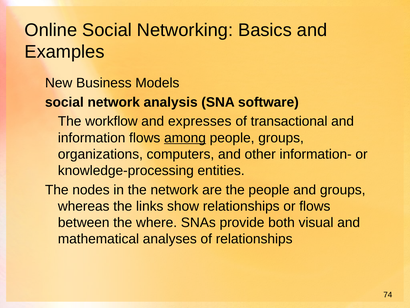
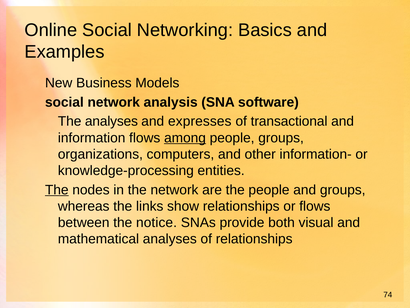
The workflow: workflow -> analyses (111, 121)
The underline: none -> present (57, 190)
where: where -> notice (157, 222)
